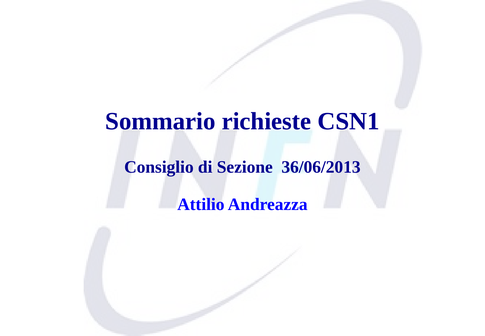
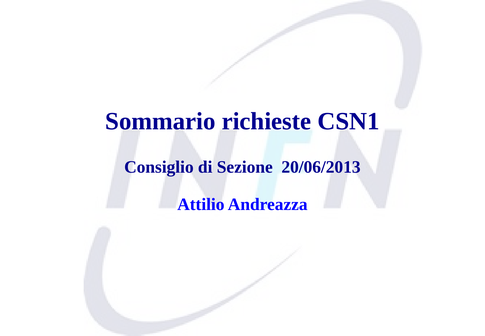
36/06/2013: 36/06/2013 -> 20/06/2013 (321, 167)
